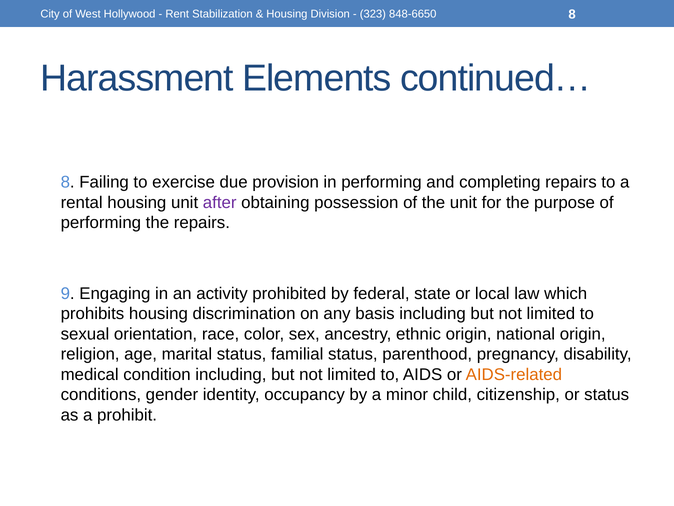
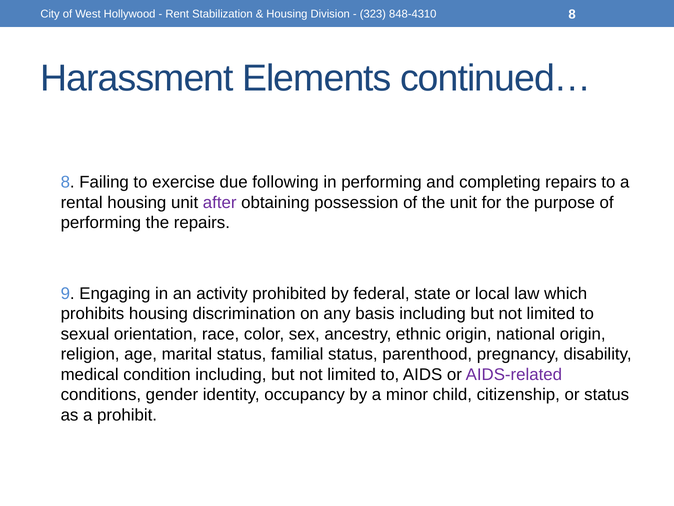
848-6650: 848-6650 -> 848-4310 (413, 14)
provision: provision -> following (286, 182)
AIDS-related colour: orange -> purple (514, 374)
